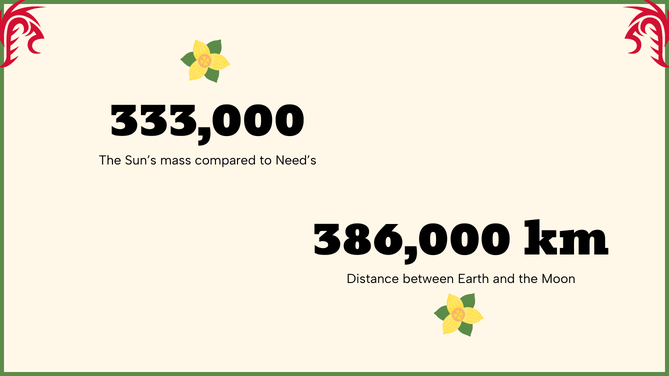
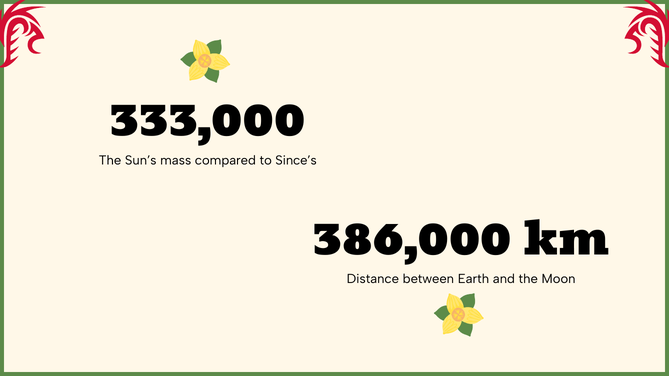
Need’s: Need’s -> Since’s (296, 161)
